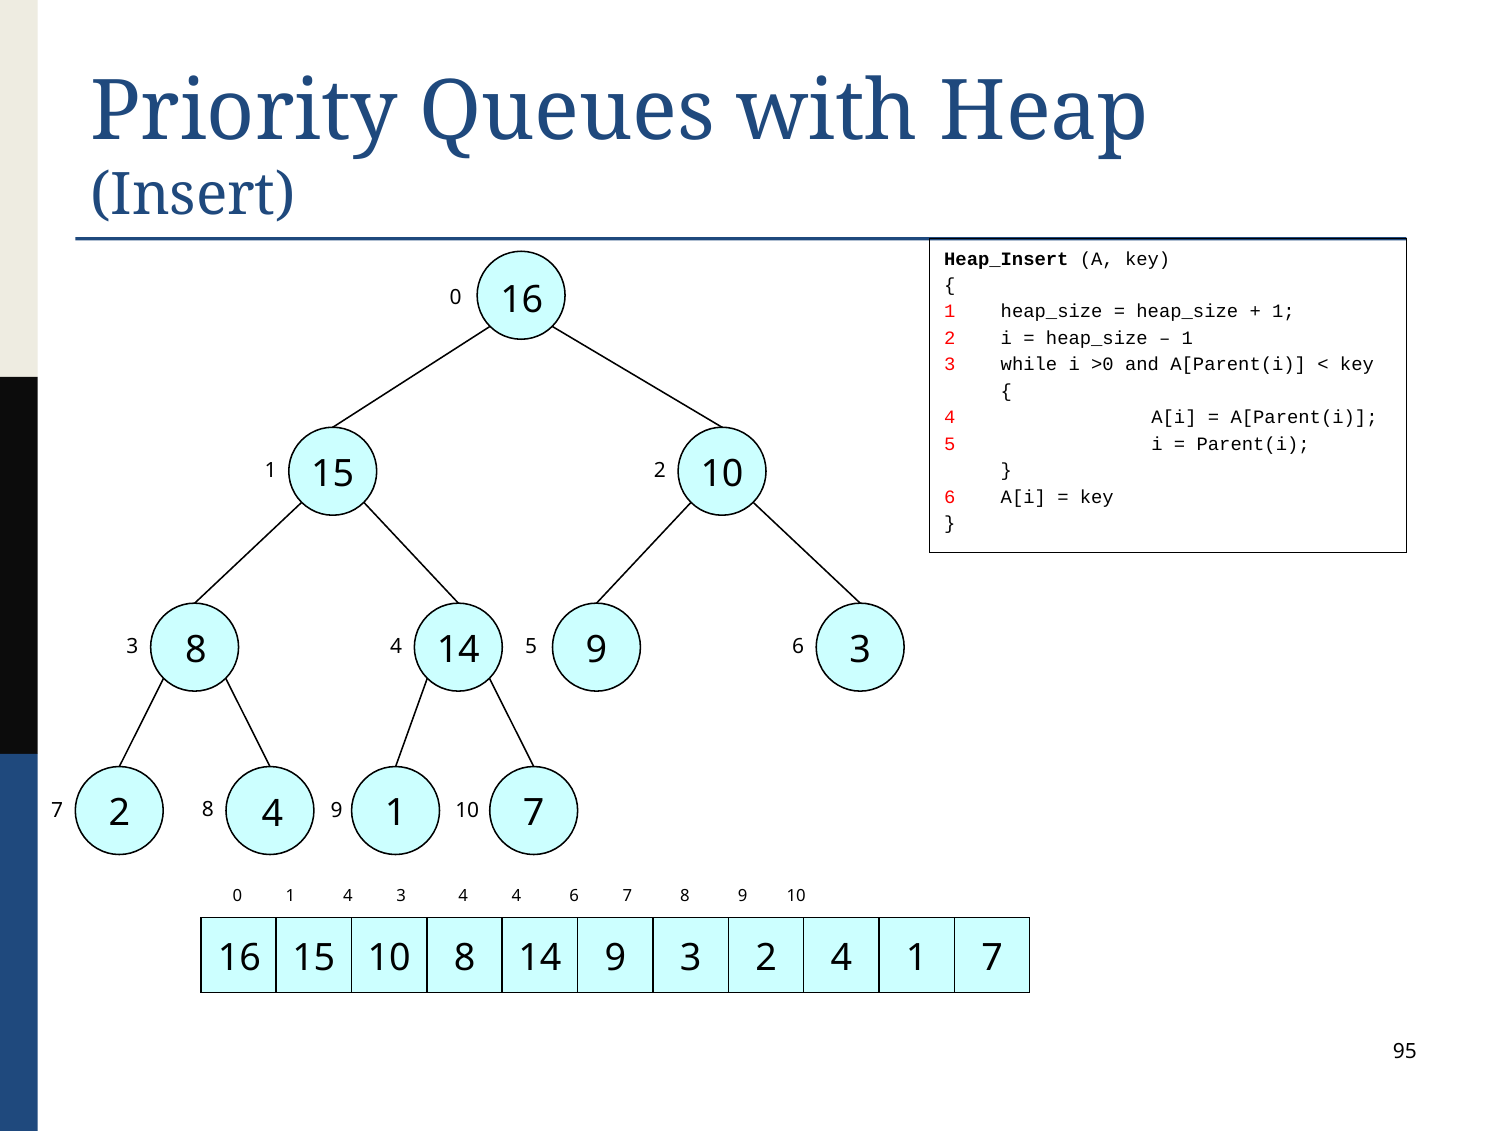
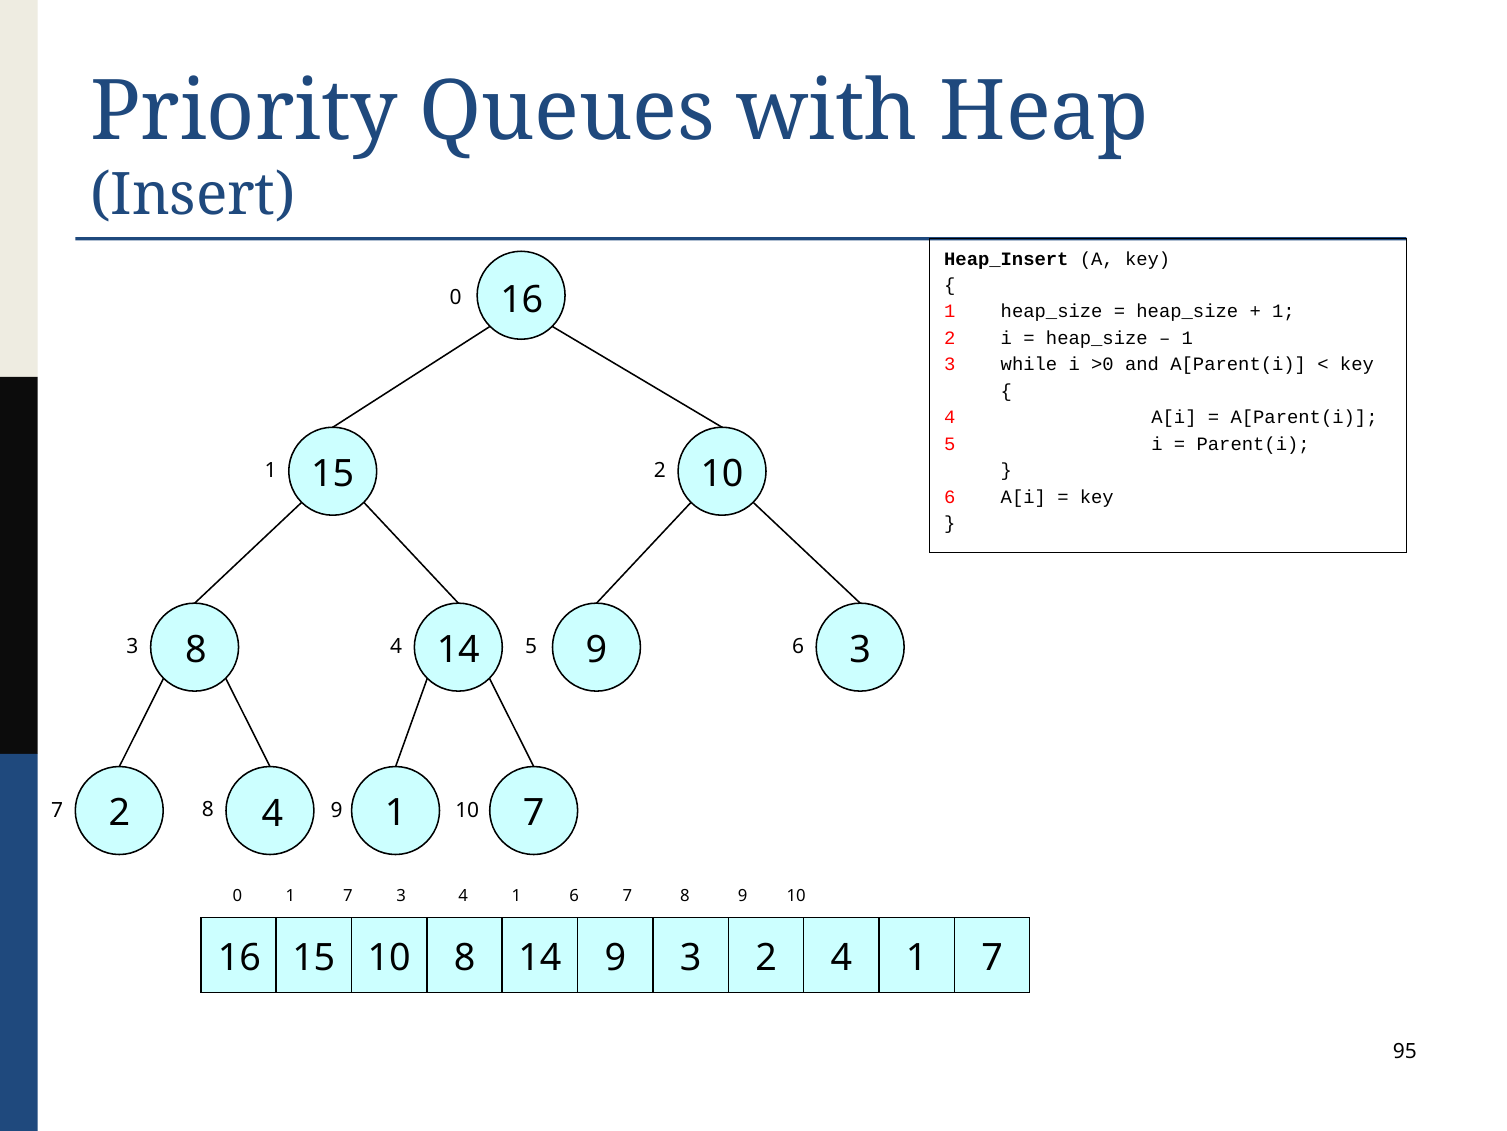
1 4: 4 -> 7 (348, 895)
3 4 4: 4 -> 1 (516, 895)
